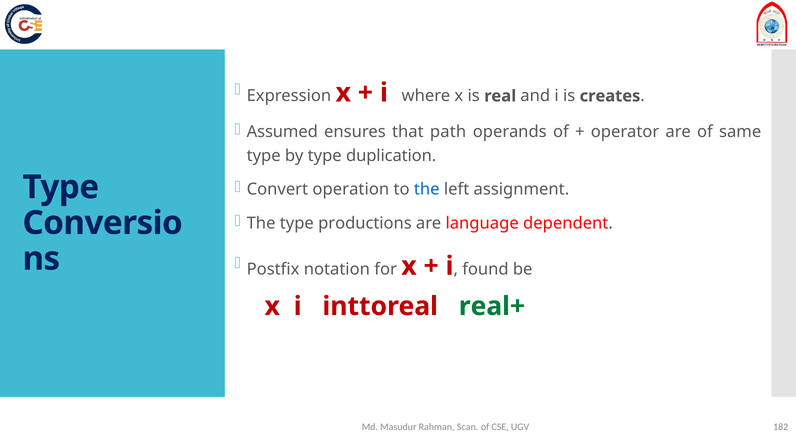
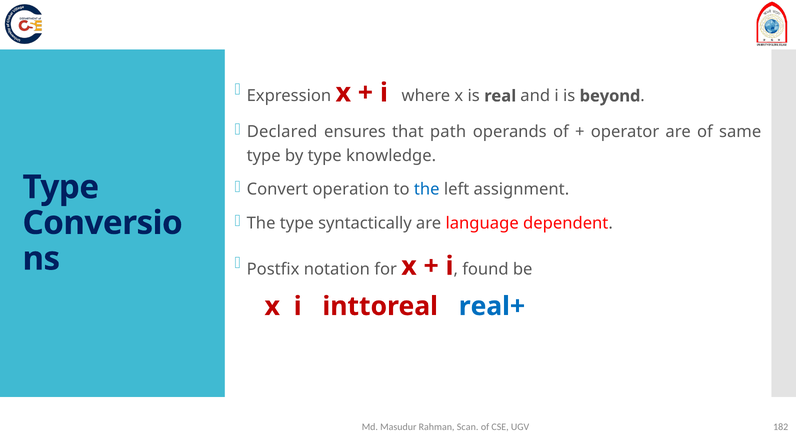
creates: creates -> beyond (610, 96)
Assumed: Assumed -> Declared (282, 132)
duplication: duplication -> knowledge (391, 156)
productions: productions -> syntactically (365, 224)
real+ colour: green -> blue (492, 307)
